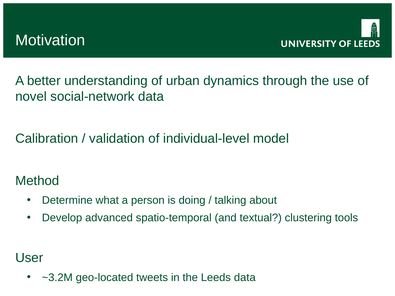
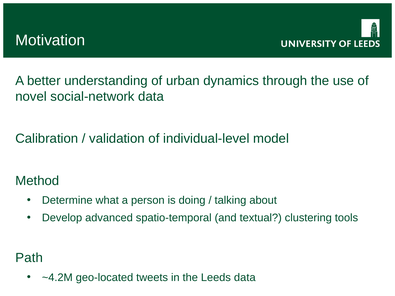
User: User -> Path (29, 258)
~3.2M: ~3.2M -> ~4.2M (57, 278)
